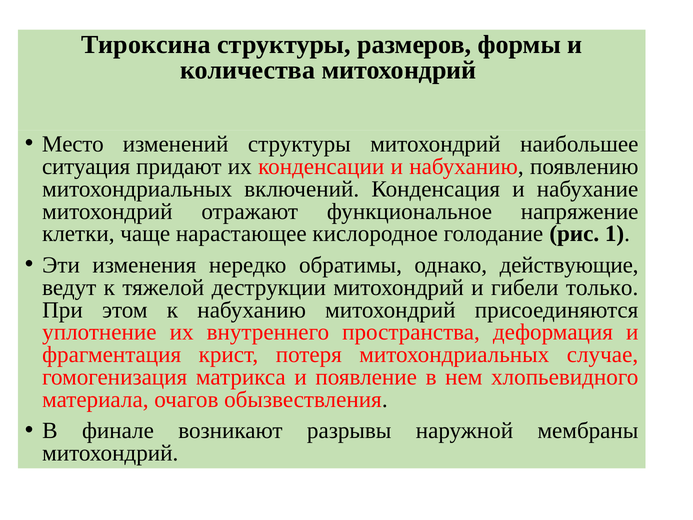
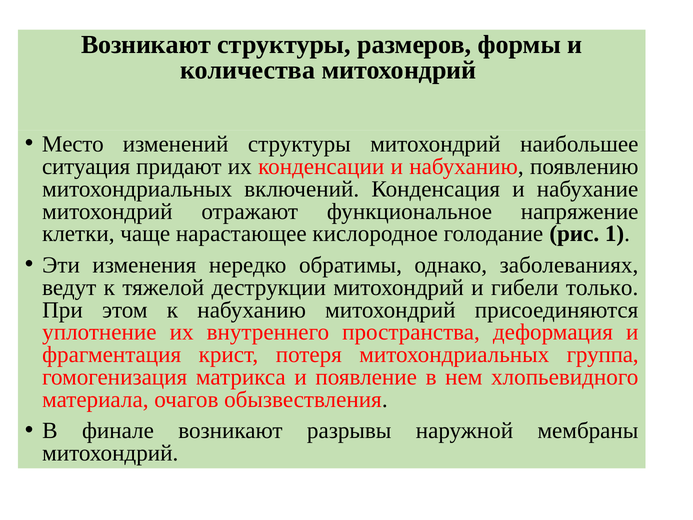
Тироксина: Тироксина -> Возникают (146, 45)
действующие: действующие -> заболеваниях (569, 265)
случае: случае -> группа (603, 355)
